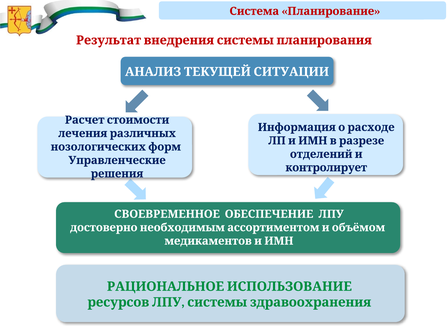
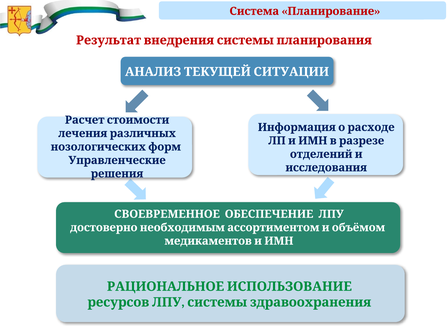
контролирует: контролирует -> исследования (326, 168)
